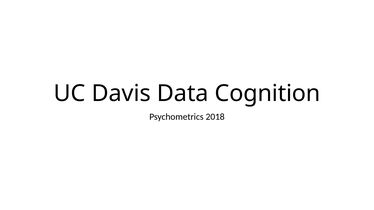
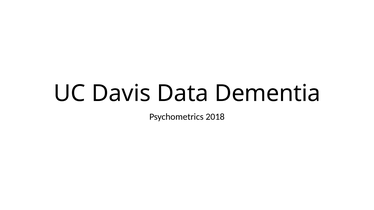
Cognition: Cognition -> Dementia (268, 93)
